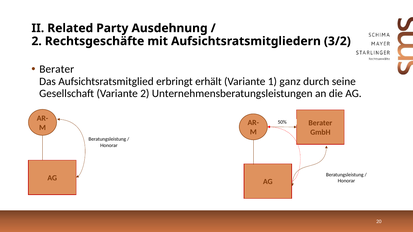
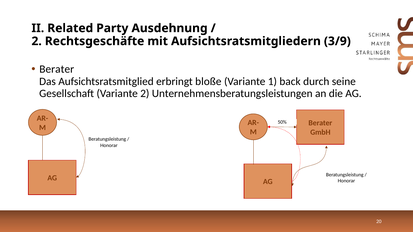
3/2: 3/2 -> 3/9 (337, 41)
erhält: erhält -> bloße (208, 81)
ganz: ganz -> back (290, 81)
